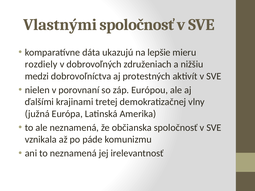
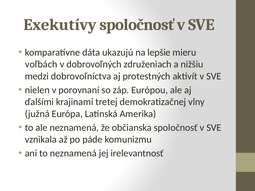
Vlastnými: Vlastnými -> Exekutívy (60, 25)
rozdiely: rozdiely -> voľbách (41, 64)
